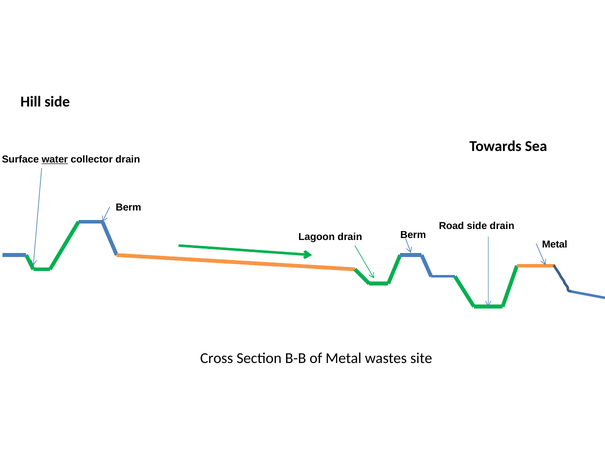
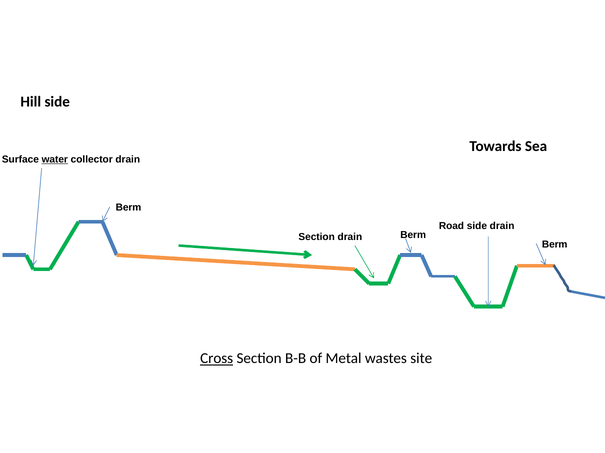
Lagoon: Lagoon -> Section (317, 237)
Metal: Metal -> Berm (555, 245)
Cross underline: none -> present (217, 359)
